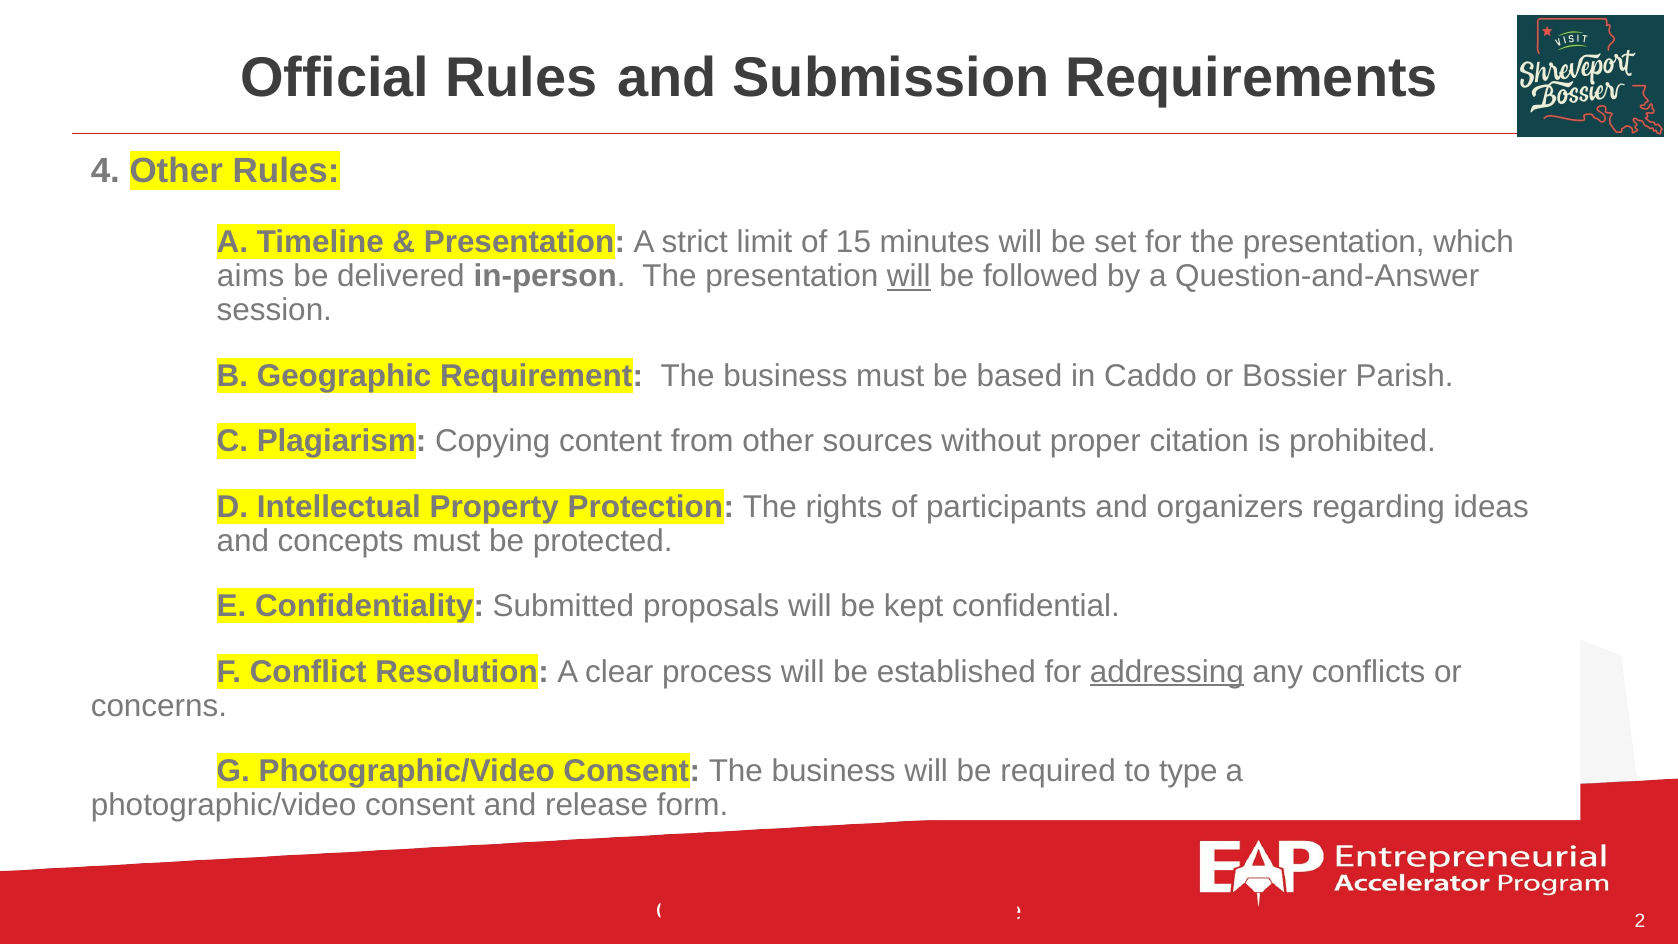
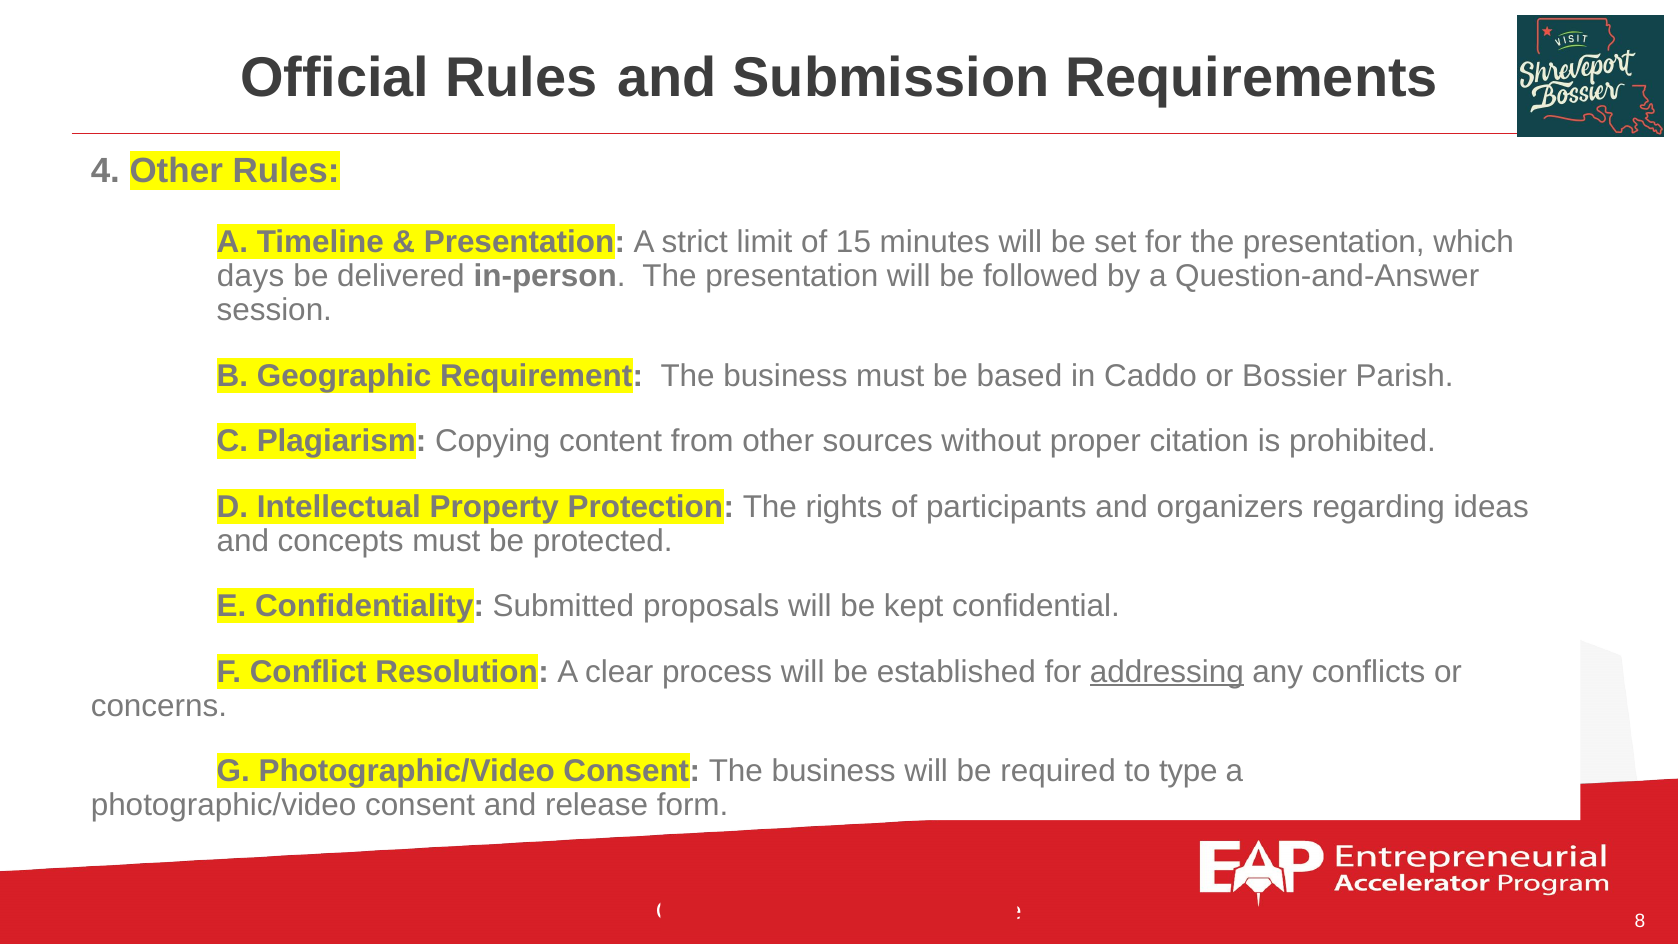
aims: aims -> days (251, 276)
will underline: present -> none (909, 276)
2: 2 -> 8 (1640, 921)
